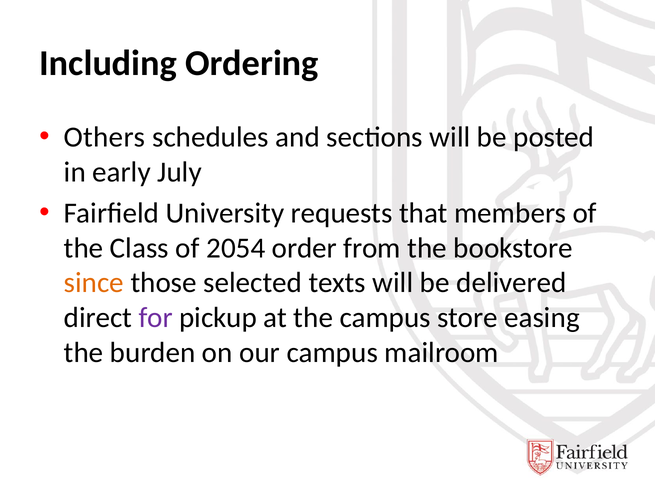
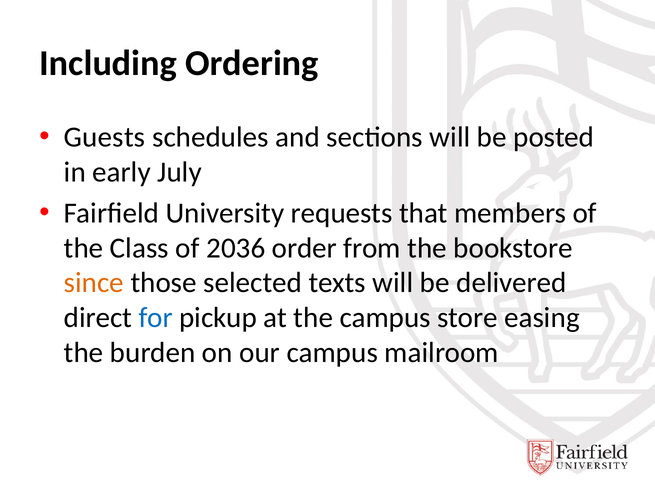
Others: Others -> Guests (105, 137)
2054: 2054 -> 2036 (236, 248)
for colour: purple -> blue (156, 318)
